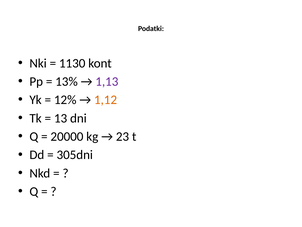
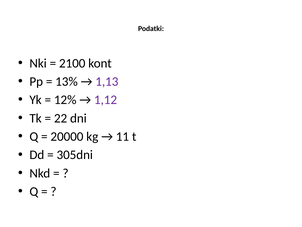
1130: 1130 -> 2100 (72, 63)
1,12 colour: orange -> purple (106, 100)
13: 13 -> 22 (61, 118)
23: 23 -> 11 (122, 136)
